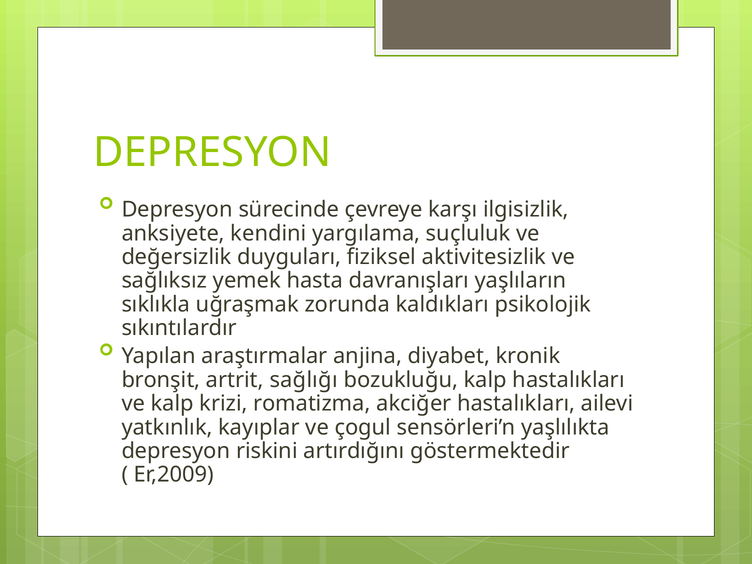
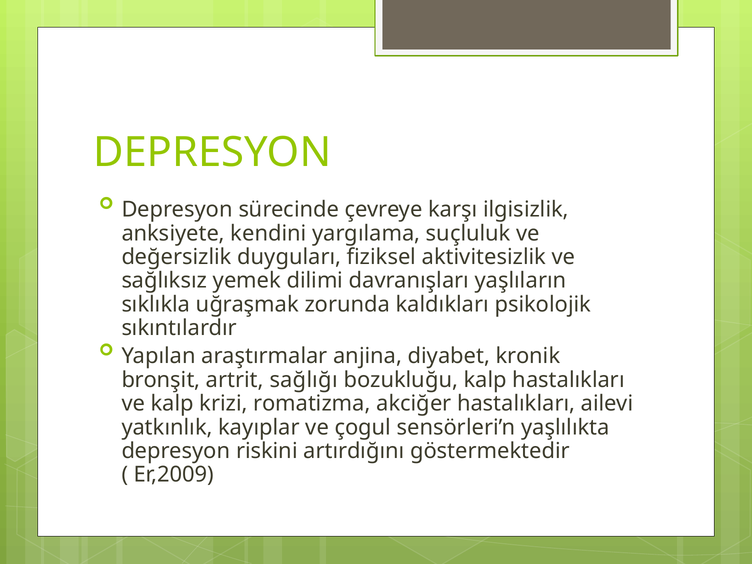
hasta: hasta -> dilimi (315, 281)
